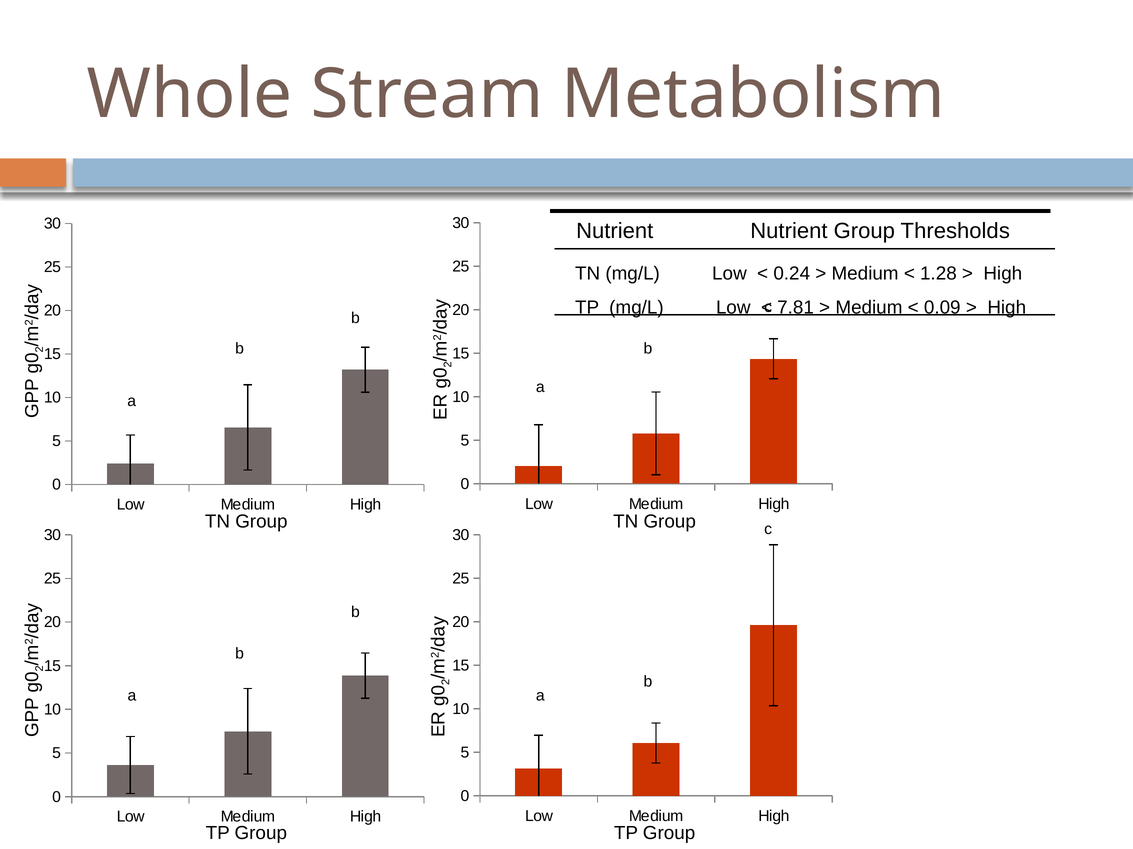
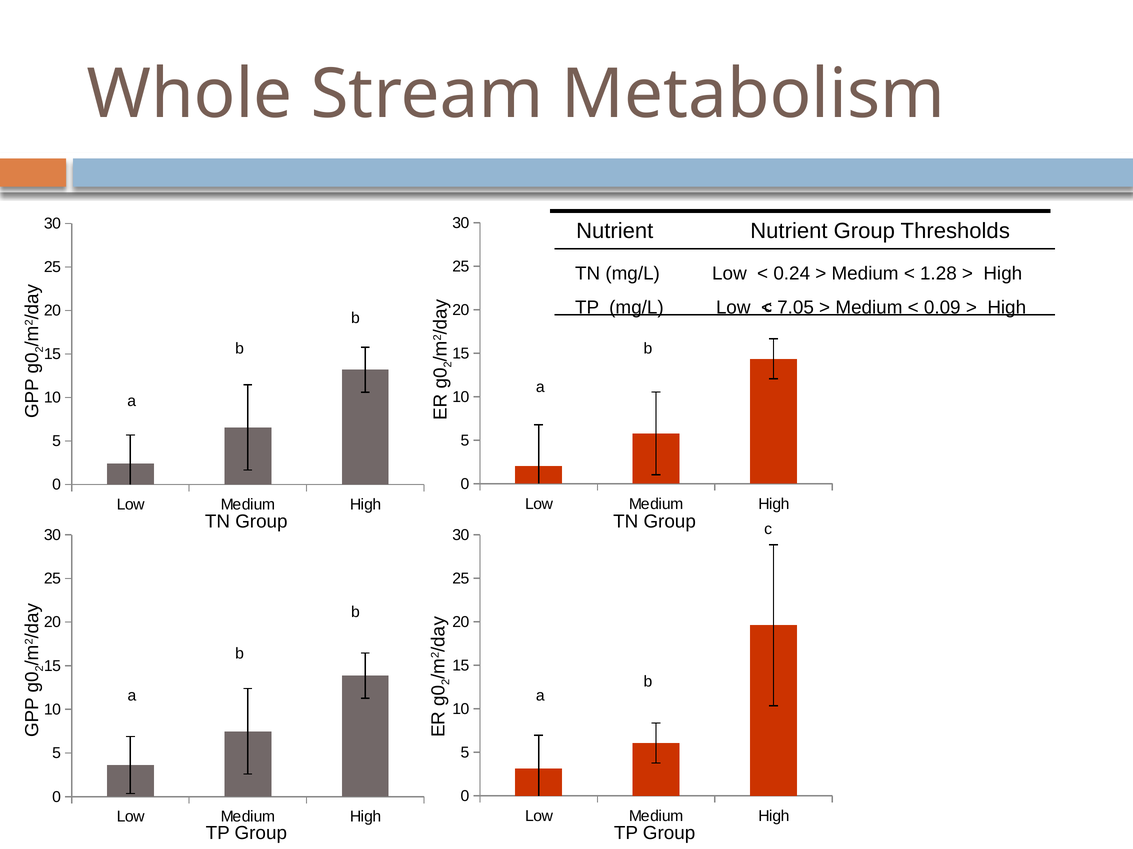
7.81: 7.81 -> 7.05 (796, 308)
